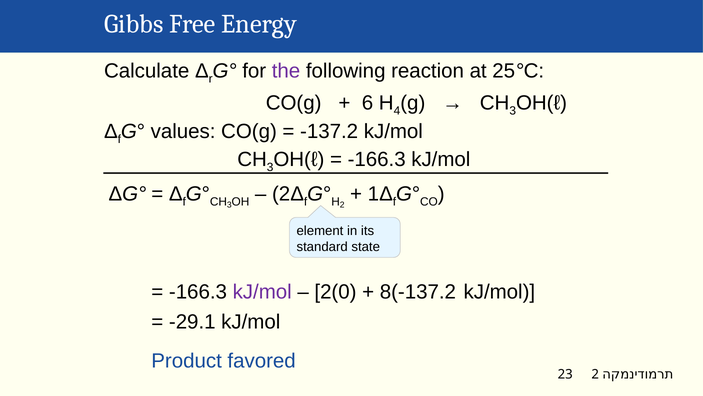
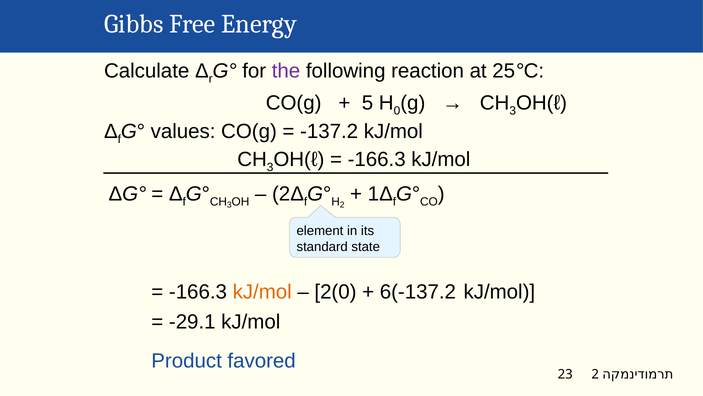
6: 6 -> 5 (367, 103)
4: 4 -> 0 (397, 111)
kJ/mol colour: purple -> orange (262, 292)
8(-137.2: 8(-137.2 -> 6(-137.2 (418, 292)
